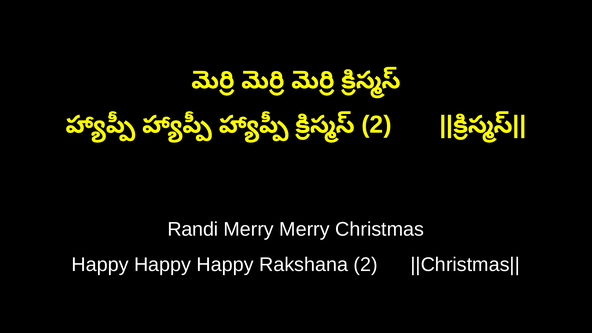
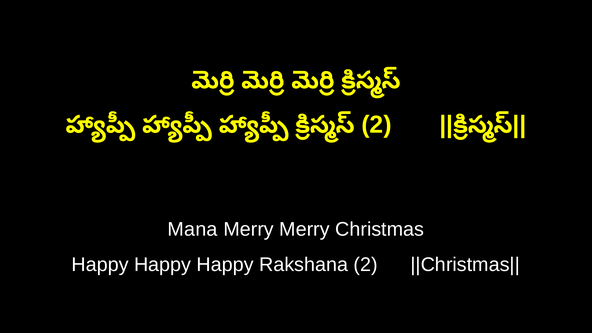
Randi: Randi -> Mana (193, 229)
